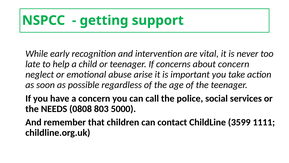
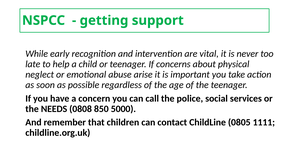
about concern: concern -> physical (234, 64)
803: 803 -> 850 (101, 109)
3599: 3599 -> 0805 (239, 122)
